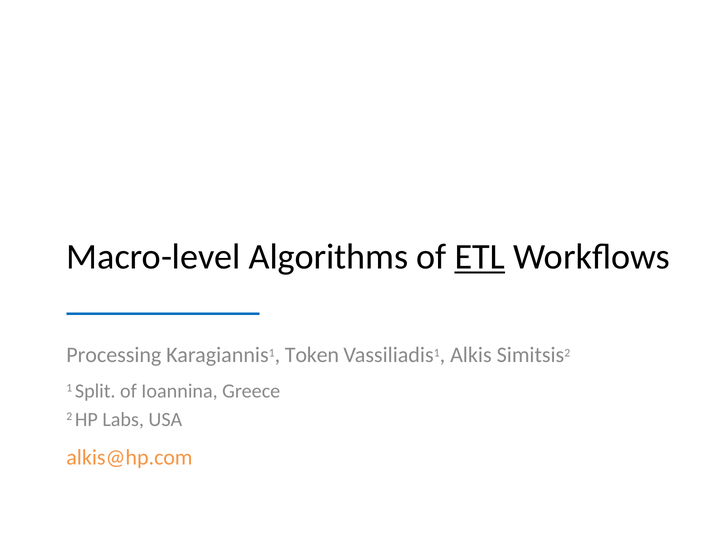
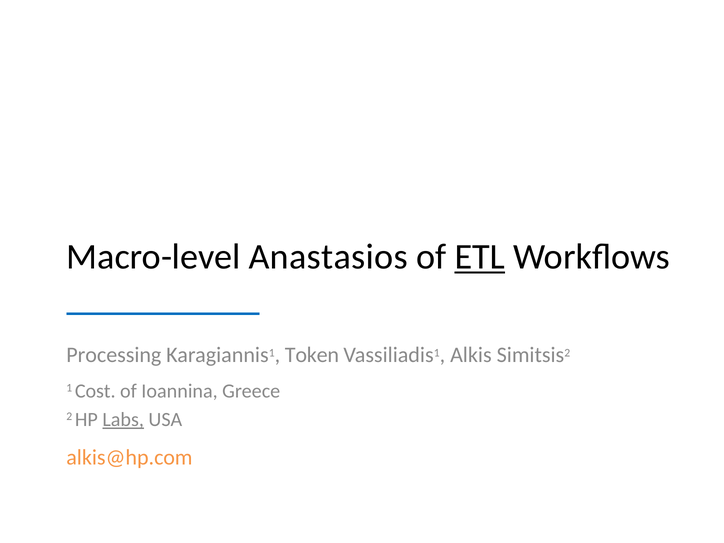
Algorithms: Algorithms -> Anastasios (328, 257)
Split: Split -> Cost (95, 391)
Labs underline: none -> present (123, 420)
